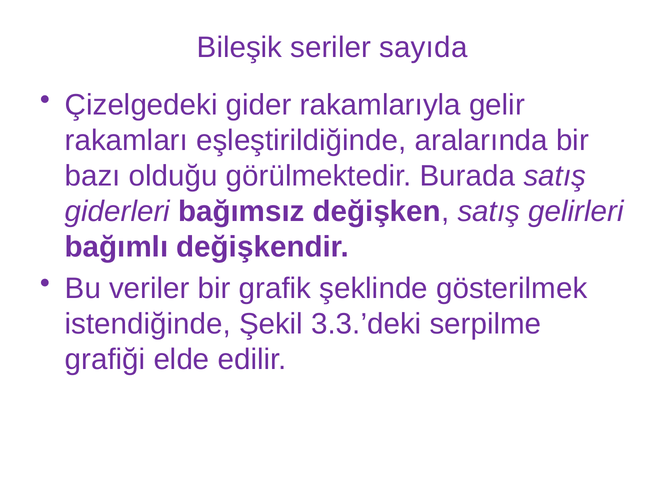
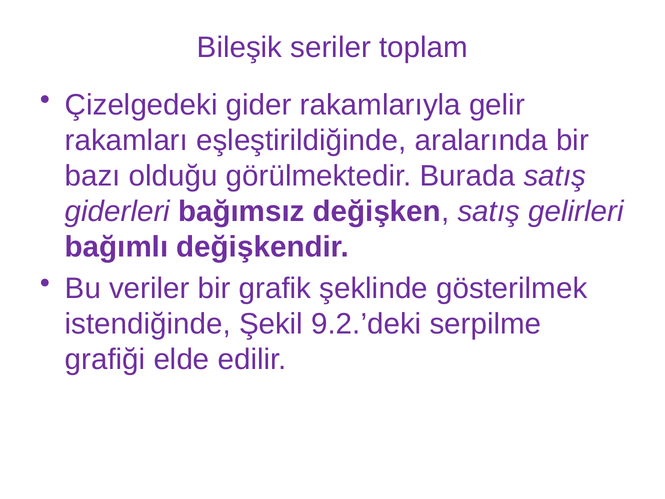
sayıda: sayıda -> toplam (423, 48)
3.3.’deki: 3.3.’deki -> 9.2.’deki (366, 324)
